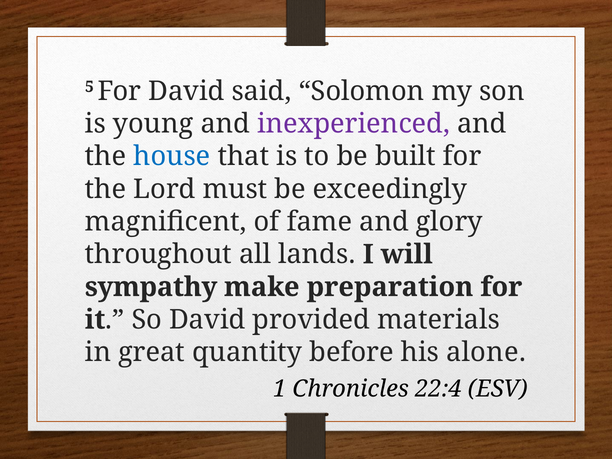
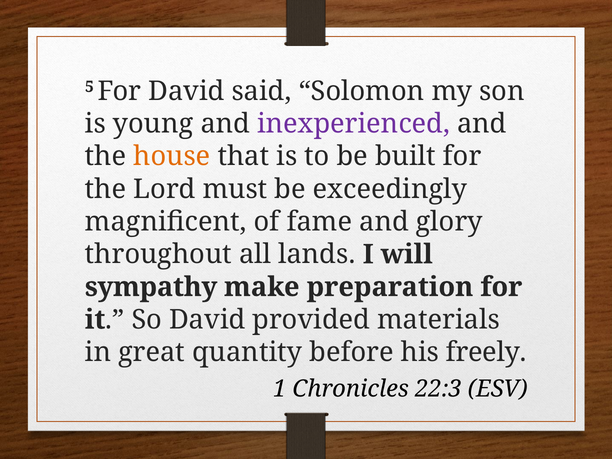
house colour: blue -> orange (172, 156)
alone: alone -> freely (486, 352)
22:4: 22:4 -> 22:3 (438, 389)
